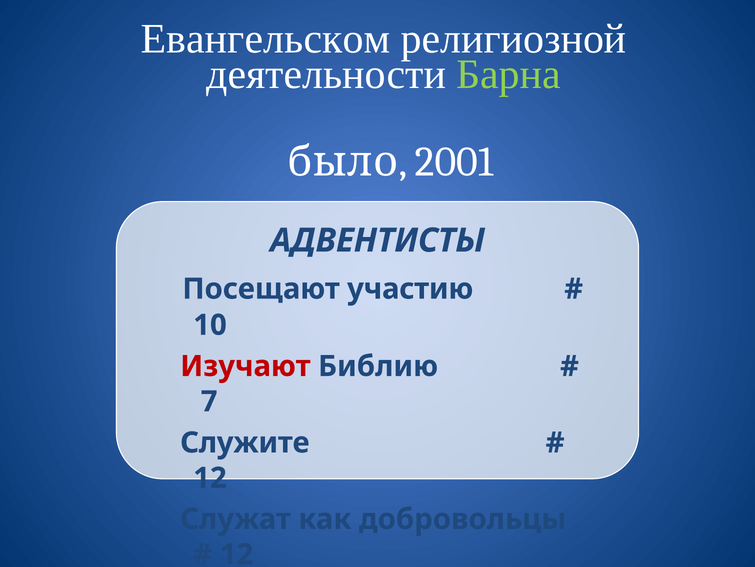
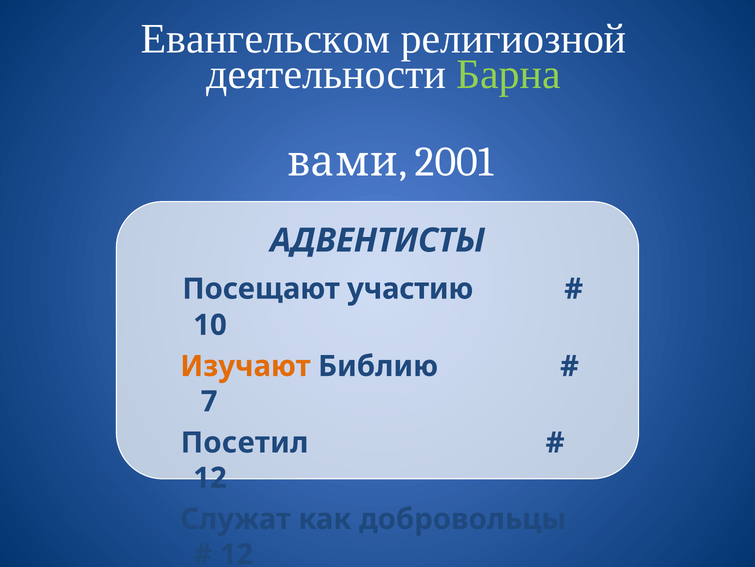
было: было -> вами (343, 162)
Изучают colour: red -> orange (245, 366)
Служите: Служите -> Посетил (245, 442)
